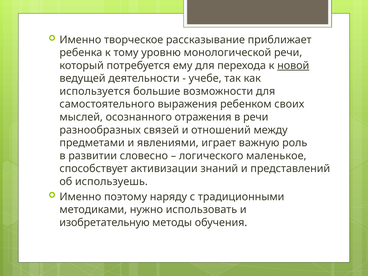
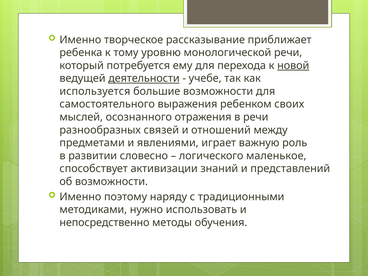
деятельности underline: none -> present (144, 78)
об используешь: используешь -> возможности (111, 181)
изобретательную: изобретательную -> непосредственно (104, 223)
